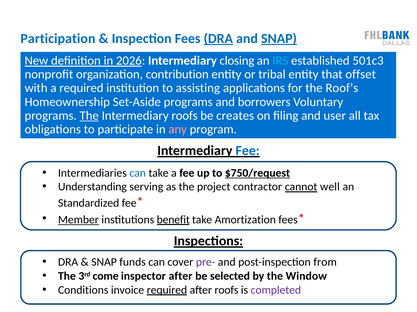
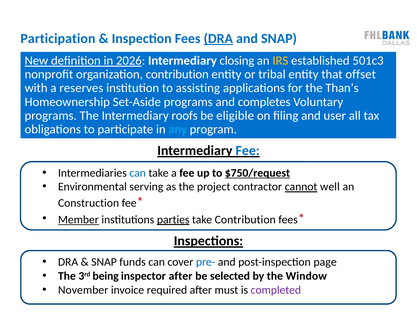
SNAP underline: present -> none (279, 39)
IRS colour: light blue -> yellow (280, 61)
a required: required -> reserves (81, 88)
Roof’s: Roof’s -> Than’s (342, 88)
borrowers: borrowers -> completes (264, 102)
The underline: present -> none (89, 116)
creates: creates -> eligible (235, 116)
any colour: pink -> light blue (178, 130)
Understanding: Understanding -> Environmental (92, 187)
Standardized: Standardized -> Construction (89, 203)
benefit: benefit -> parties (173, 220)
take Amortization: Amortization -> Contribution (245, 220)
pre- colour: purple -> blue (206, 263)
from: from -> page (325, 263)
come: come -> being (106, 277)
Conditions: Conditions -> November (83, 291)
required underline: present -> none (167, 291)
after roofs: roofs -> must (226, 291)
